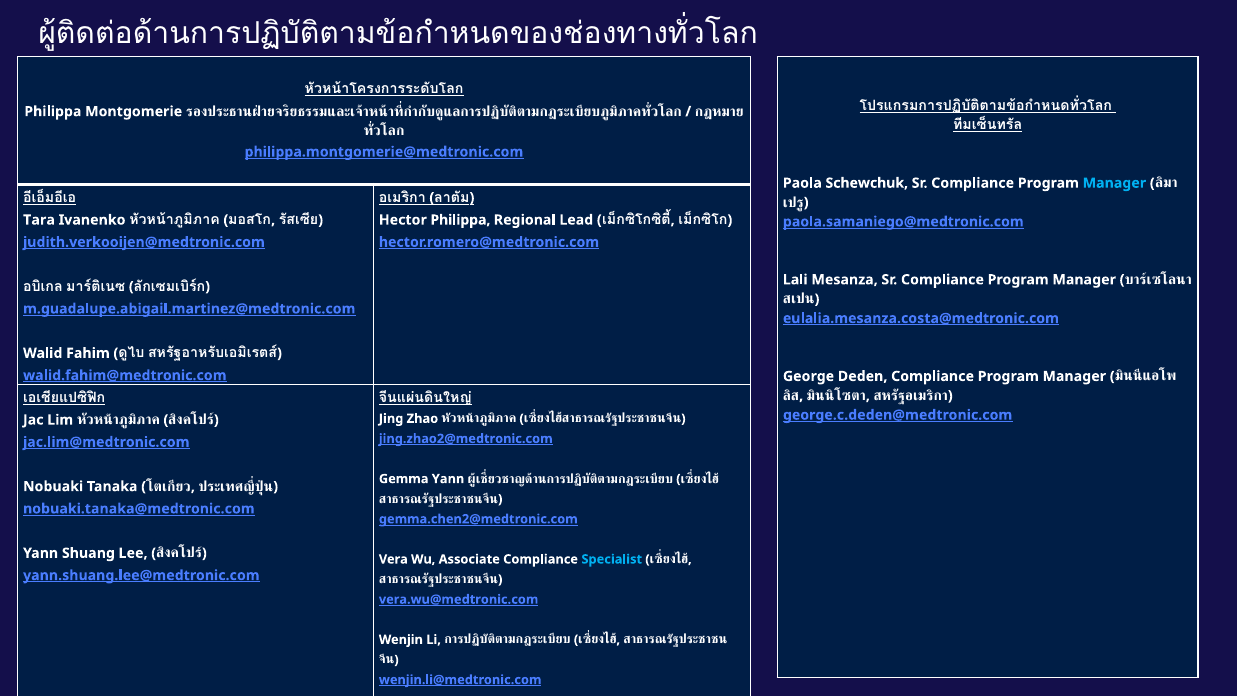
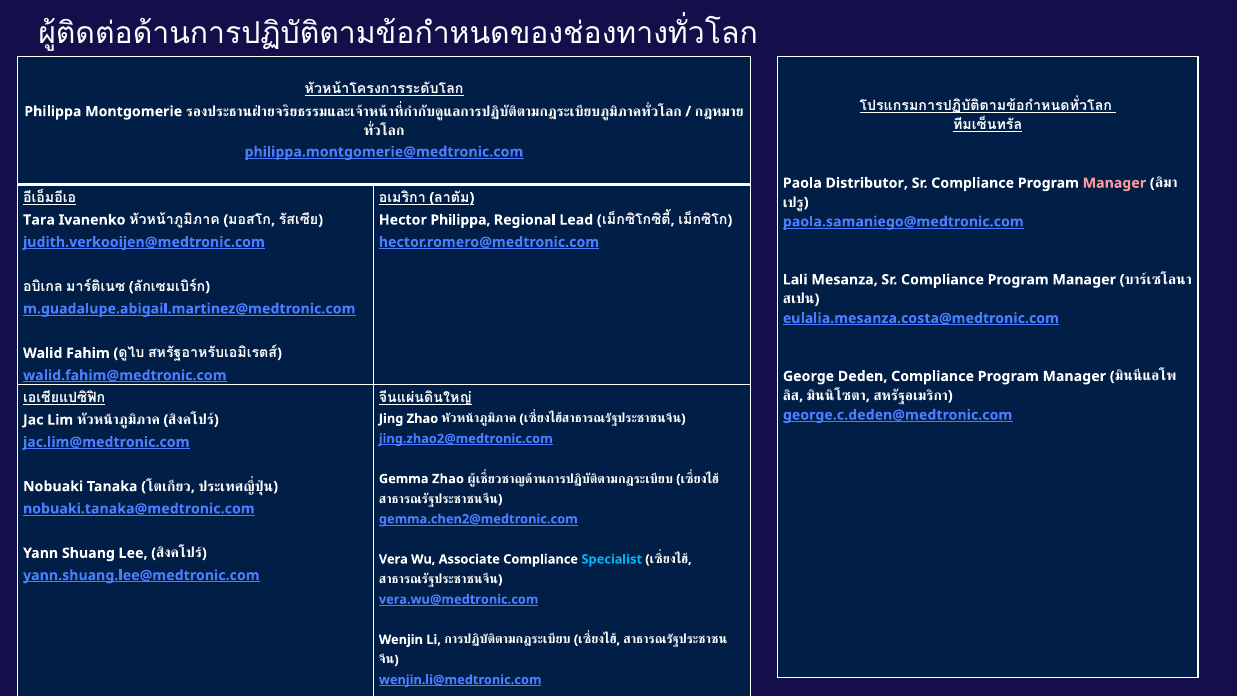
Paola Schewchuk: Schewchuk -> Distributor (867, 183)
Manager colour: light blue -> pink (1114, 183)
Gemma Yann: Yann -> Zhao (448, 479)
